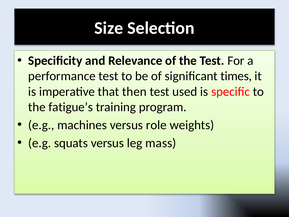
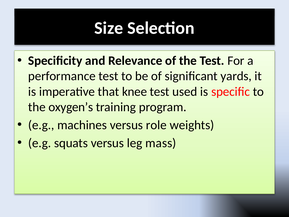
times: times -> yards (236, 76)
then: then -> knee (135, 91)
fatigue’s: fatigue’s -> oxygen’s (71, 107)
